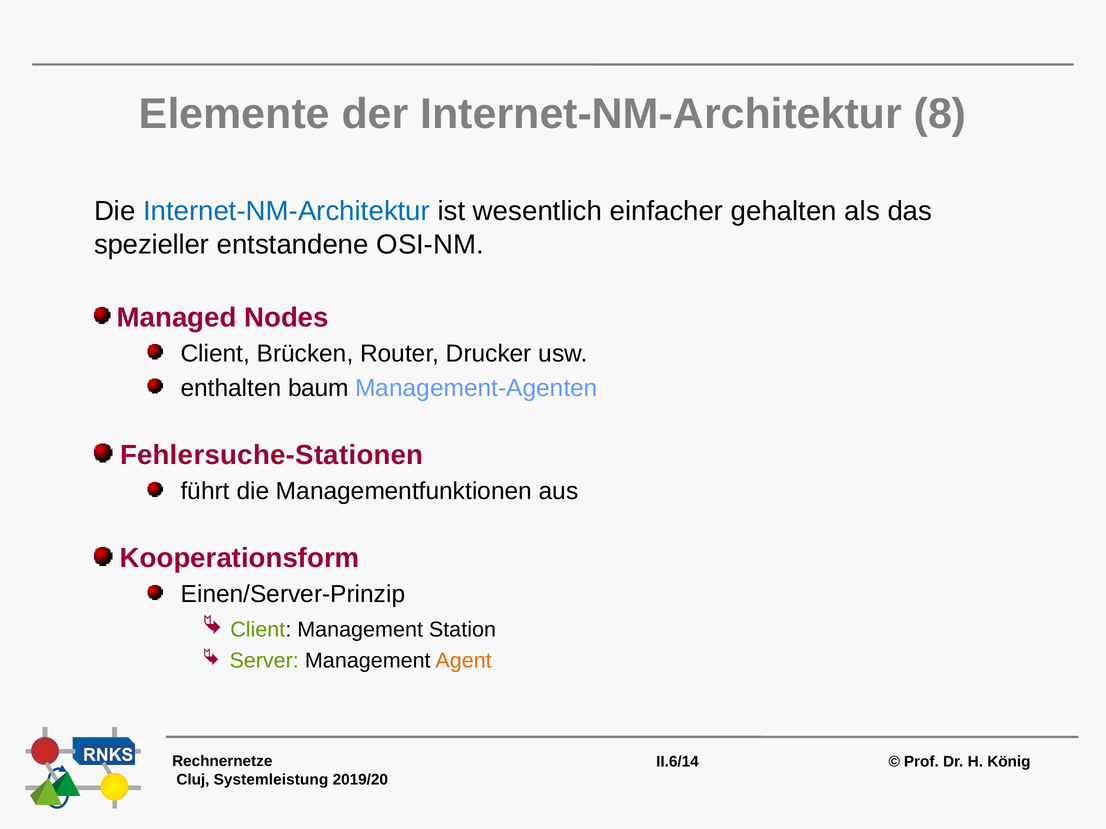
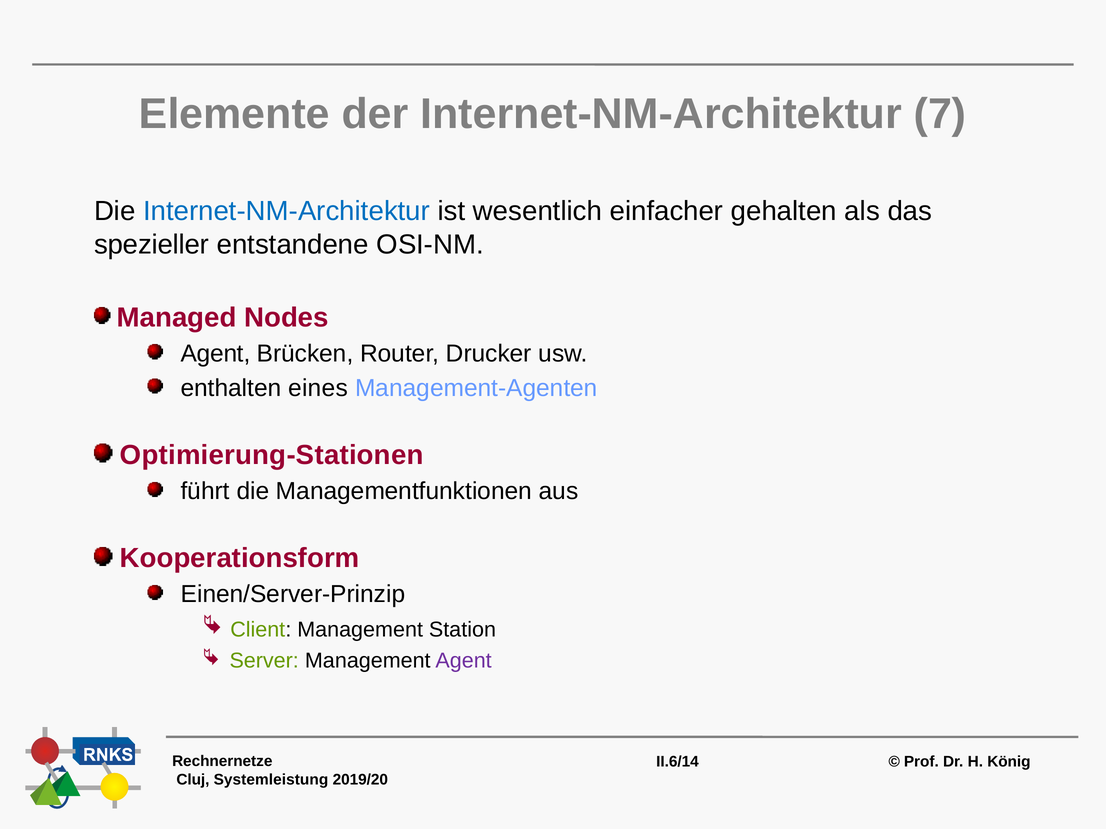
8: 8 -> 7 (940, 114)
Client: Client -> Agent (216, 354)
baum: baum -> eines (318, 388)
Fehlersuche-Stationen: Fehlersuche-Stationen -> Optimierung-Stationen (272, 455)
Agent colour: orange -> purple (464, 661)
